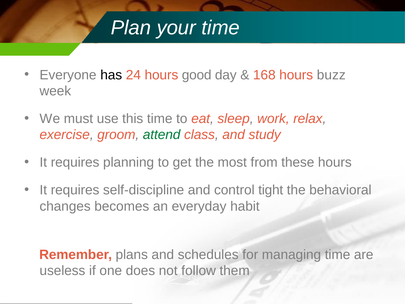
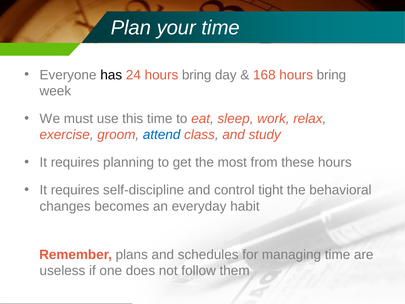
24 hours good: good -> bring (197, 75)
168 hours buzz: buzz -> bring (331, 75)
attend colour: green -> blue (162, 135)
